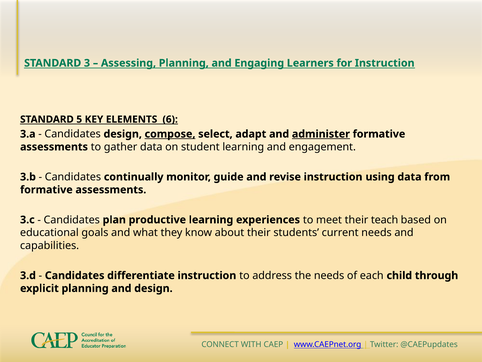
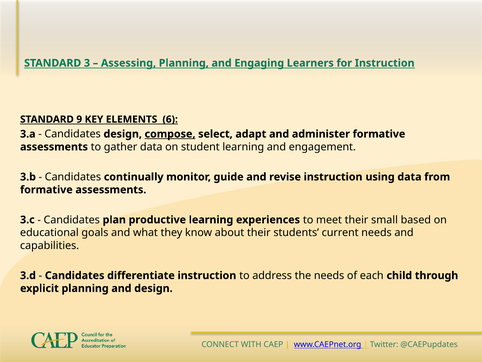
5: 5 -> 9 (79, 119)
administer underline: present -> none (321, 134)
teach: teach -> small (385, 219)
